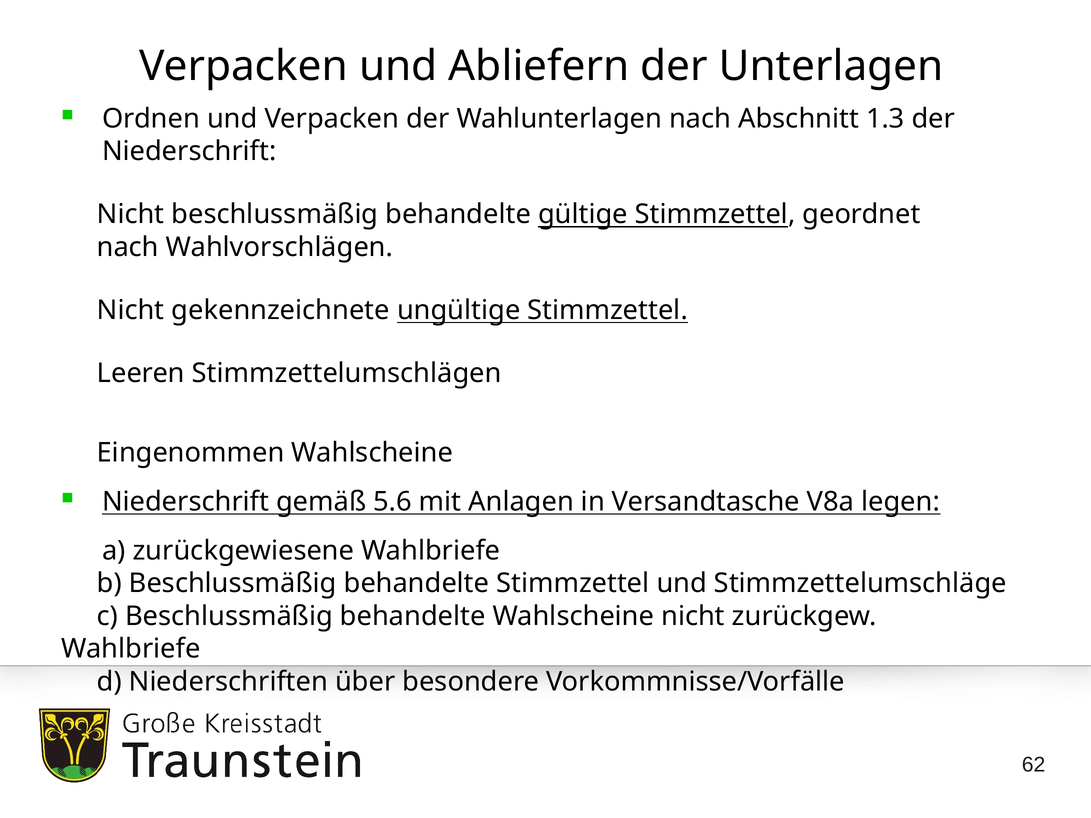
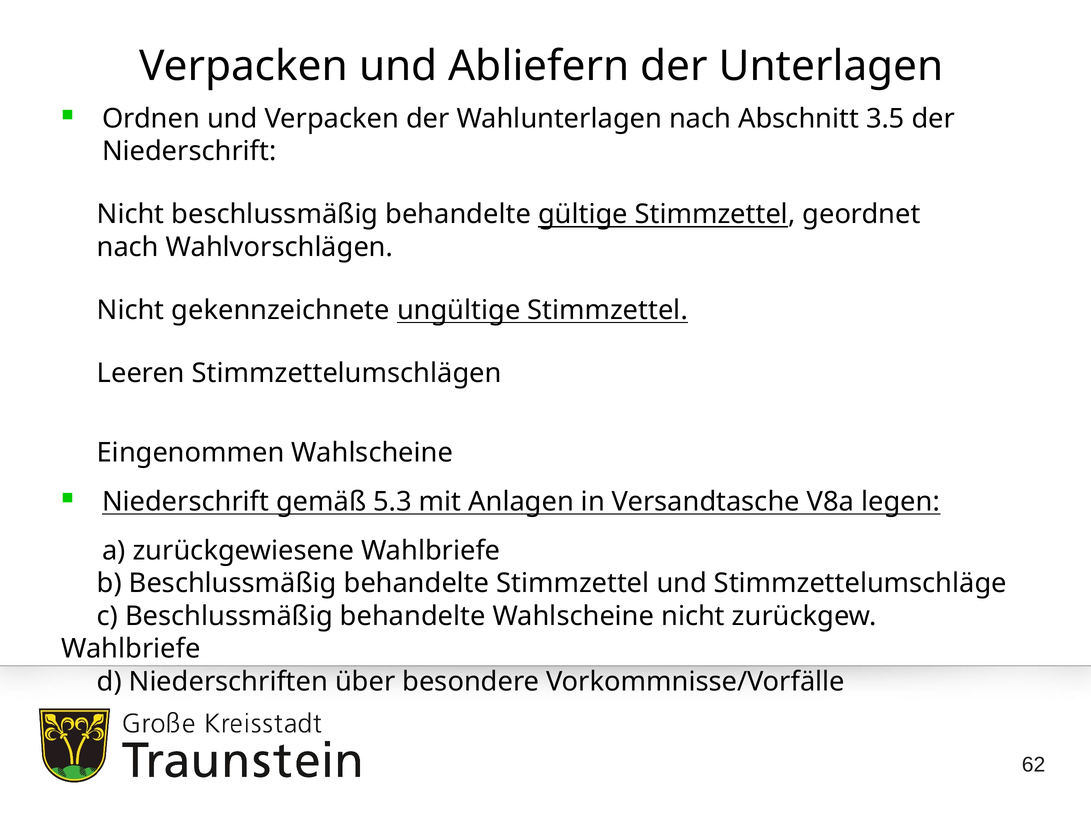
1.3: 1.3 -> 3.5 (885, 119)
5.6: 5.6 -> 5.3 (392, 502)
